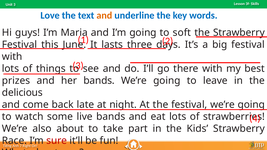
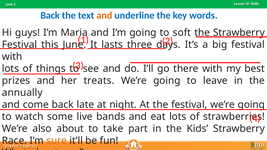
Love: Love -> Back (50, 15)
her bands: bands -> treats (99, 81)
delicious: delicious -> annually (22, 93)
sure colour: red -> orange (57, 141)
